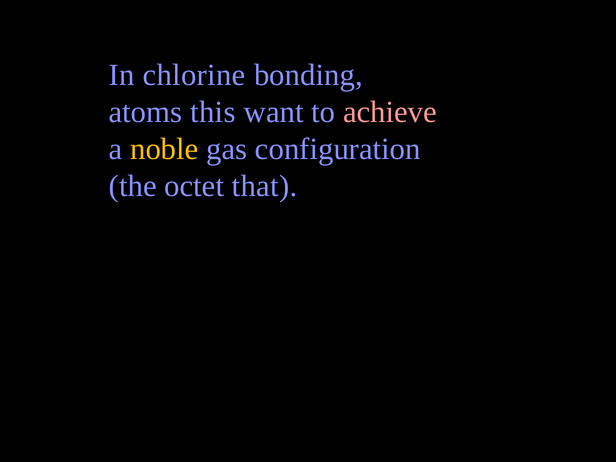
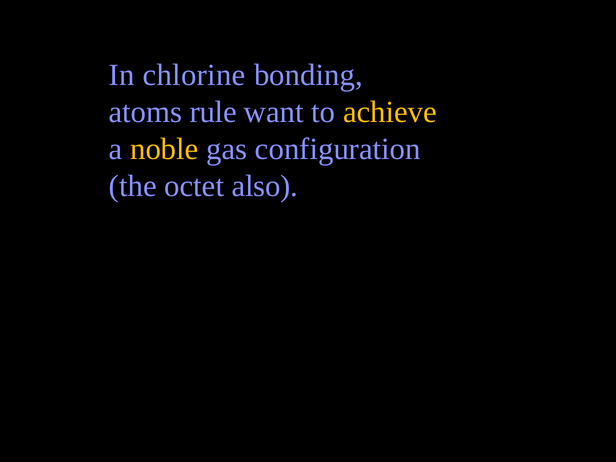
this: this -> rule (213, 112)
achieve colour: pink -> yellow (390, 112)
that: that -> also (265, 186)
